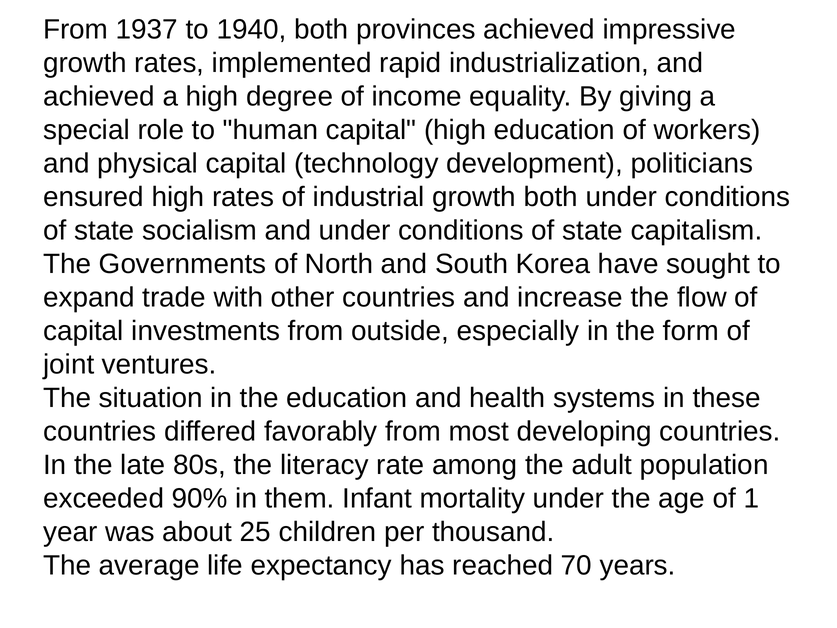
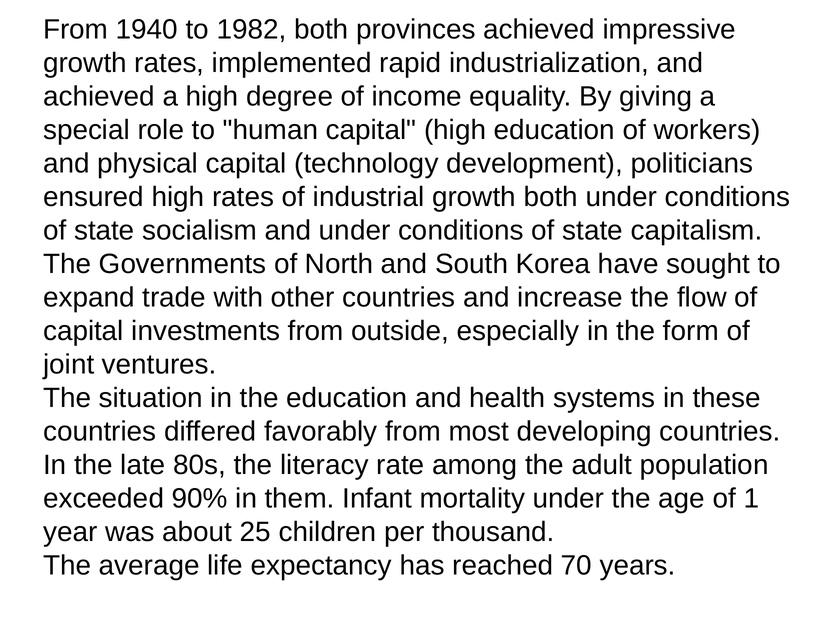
1937: 1937 -> 1940 (147, 30)
1940: 1940 -> 1982 (252, 30)
